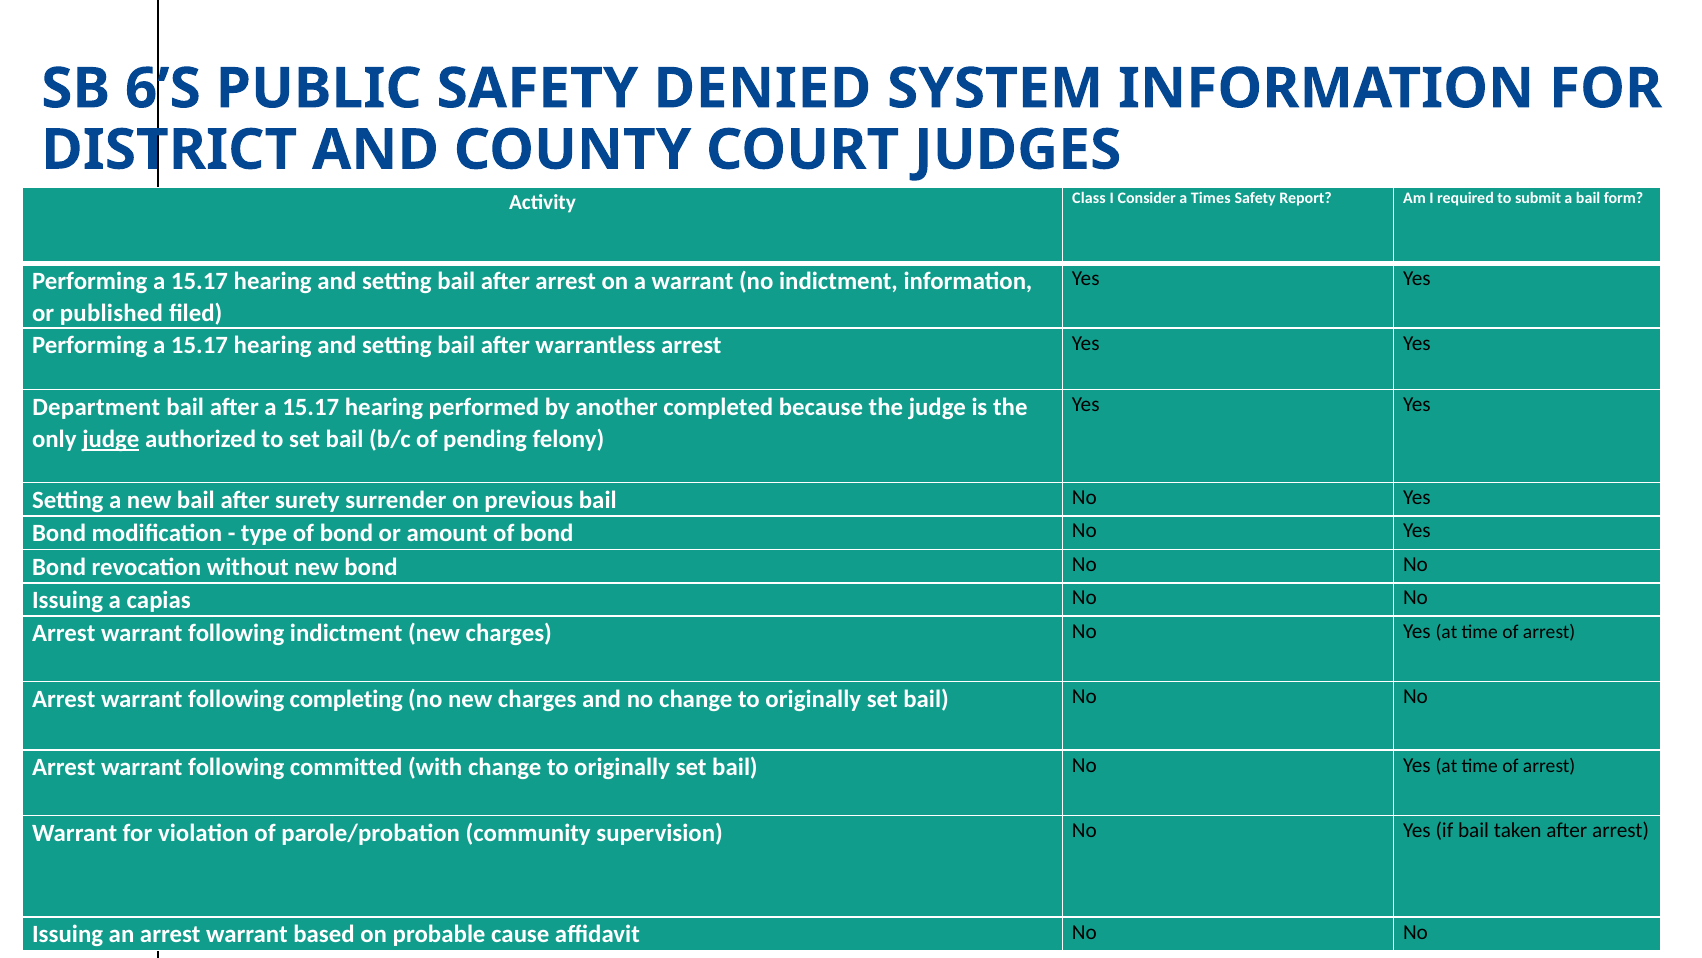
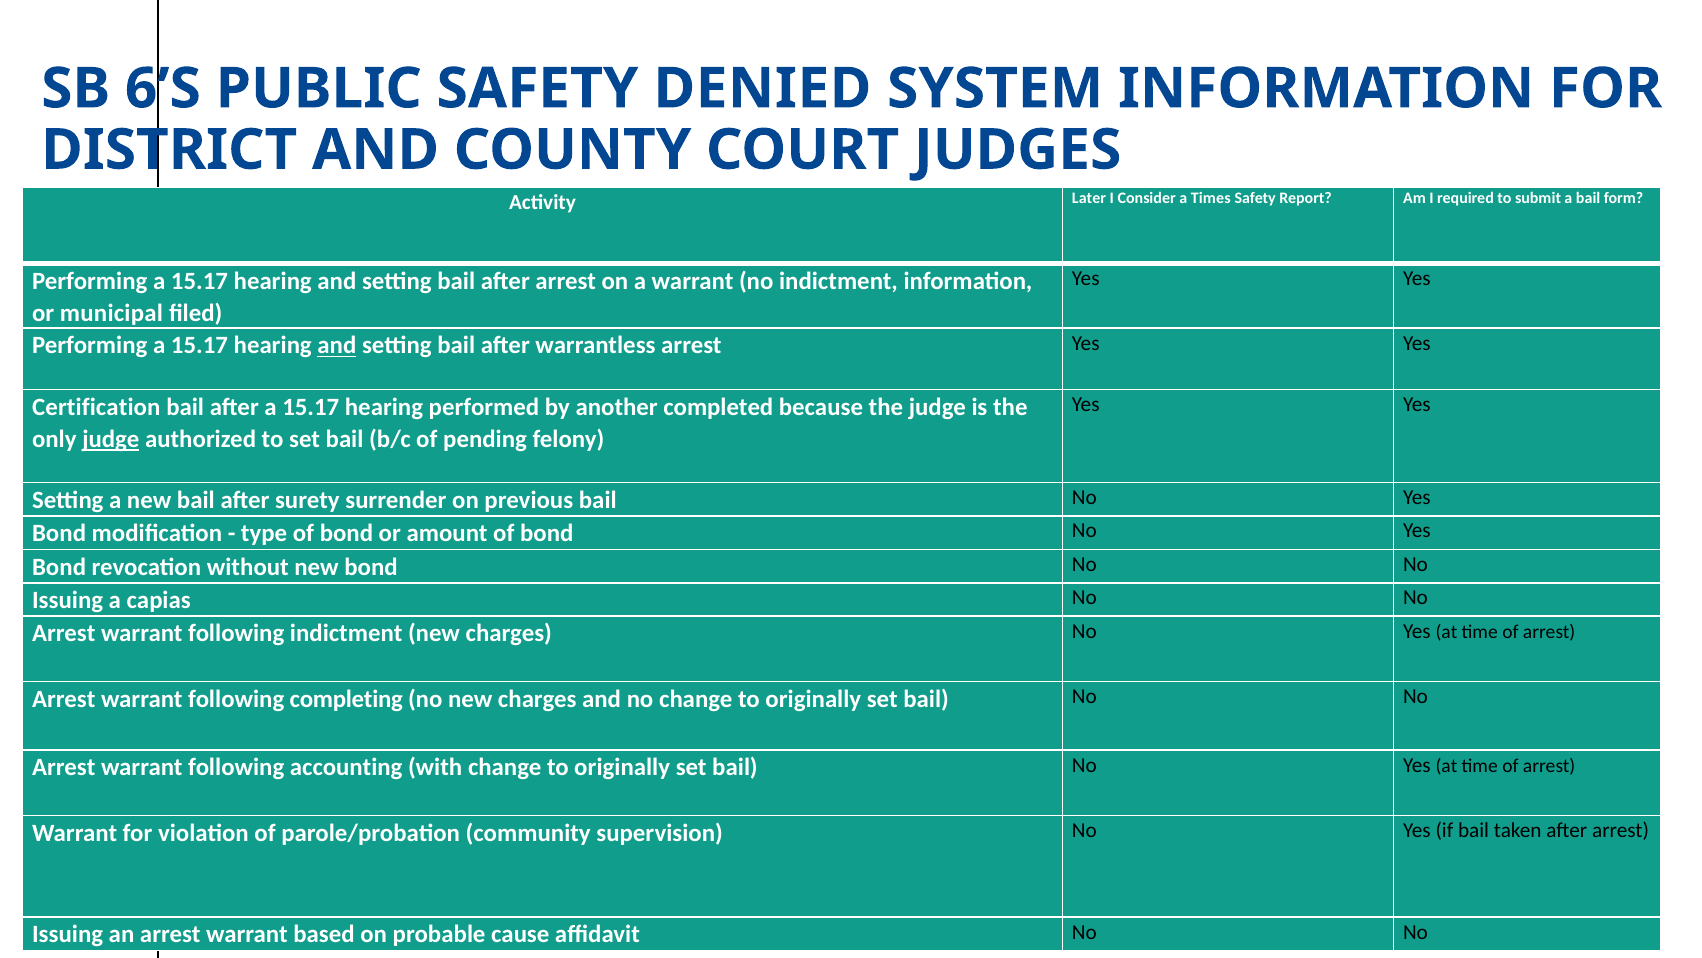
Class: Class -> Later (1089, 199)
published: published -> municipal (111, 313)
and underline: none -> present (337, 346)
Department: Department -> Certification (96, 407)
committed: committed -> accounting (346, 767)
